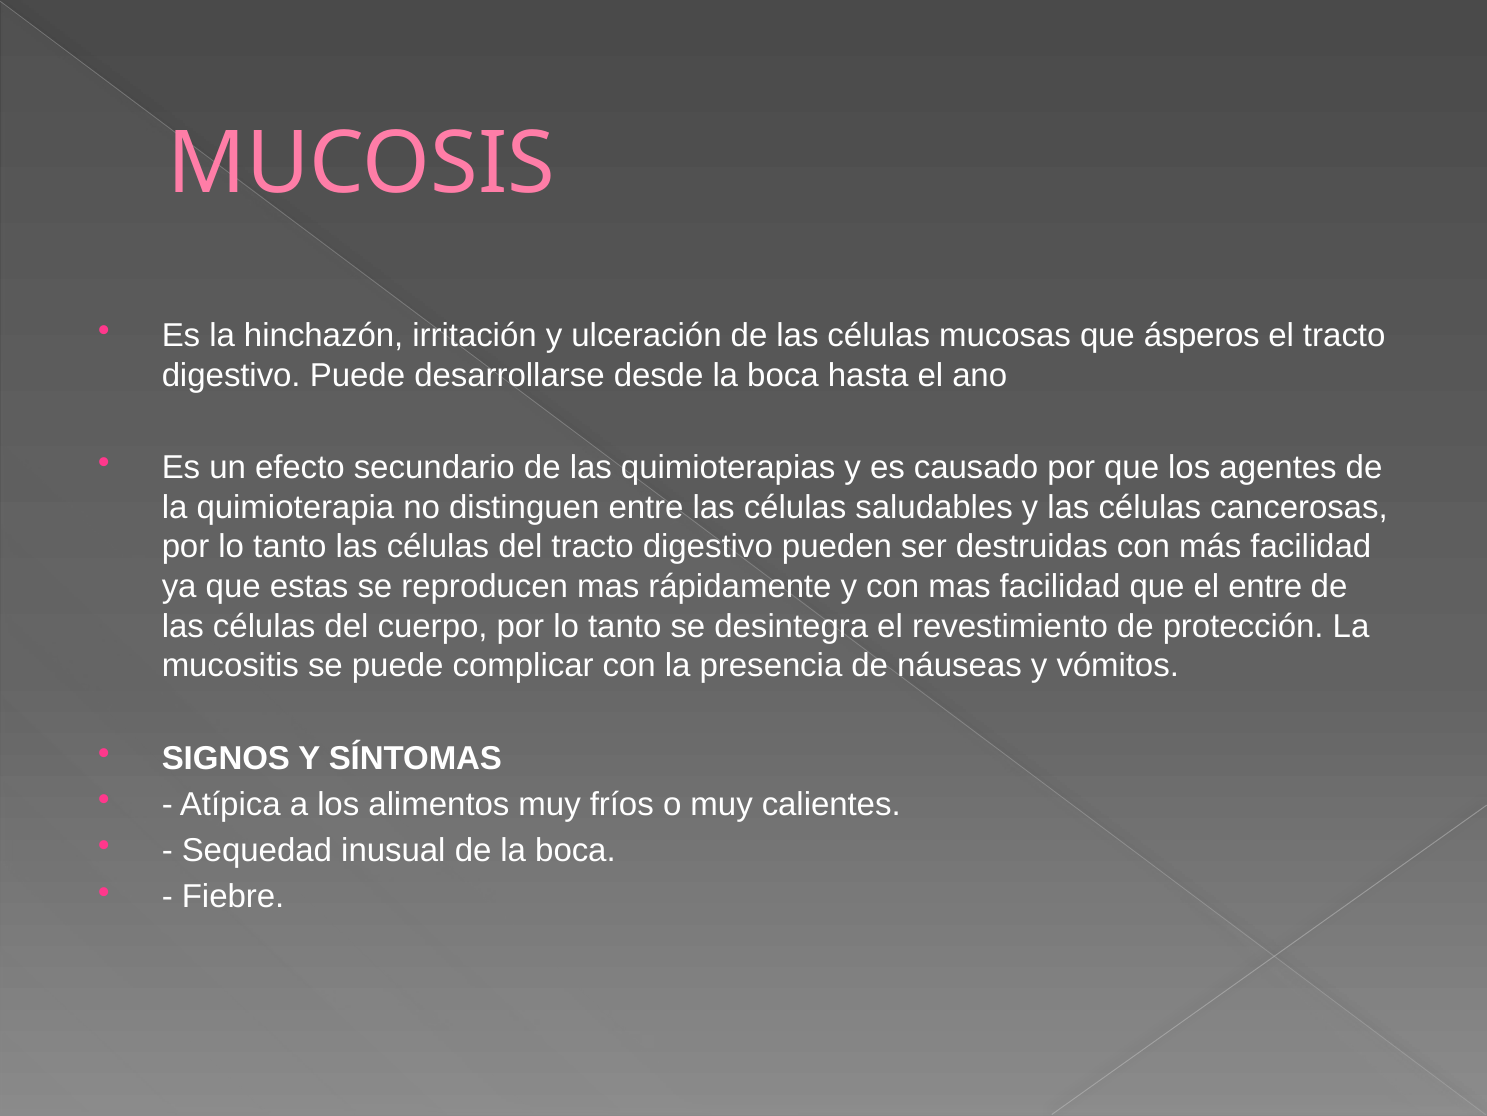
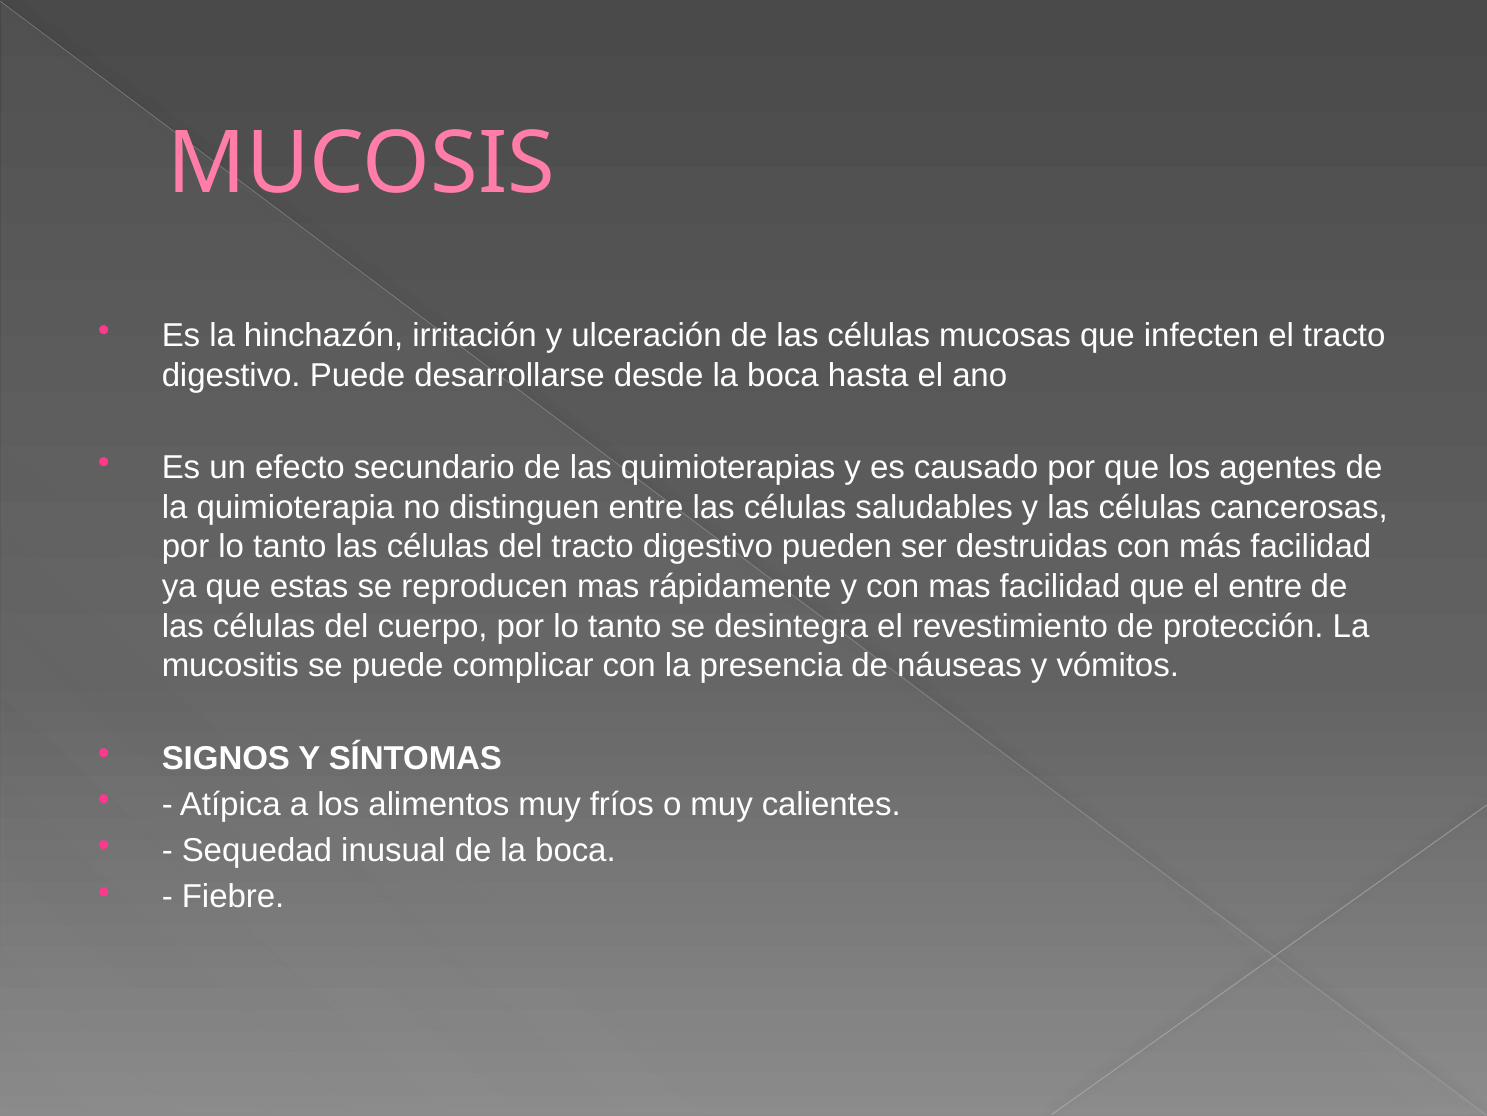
ásperos: ásperos -> infecten (1202, 336)
